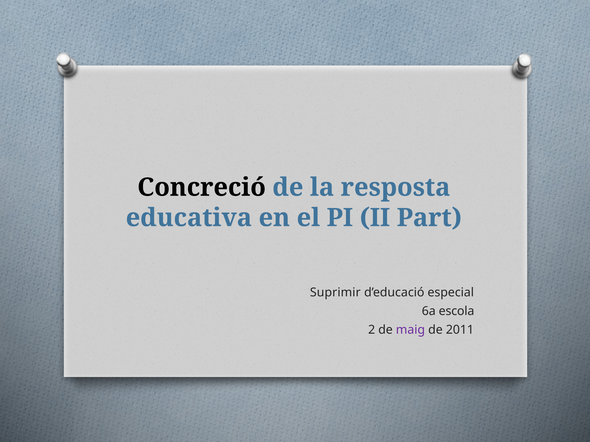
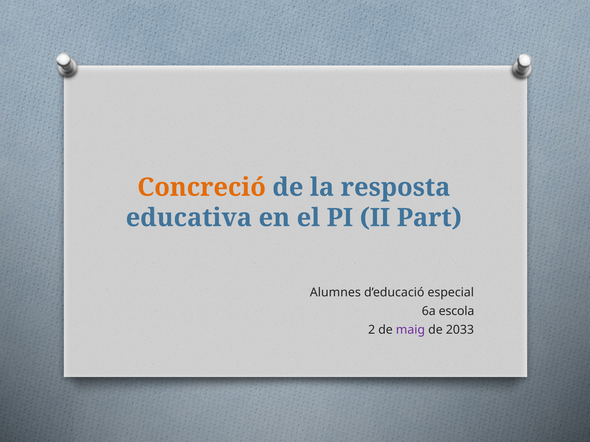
Concreció colour: black -> orange (202, 188)
Suprimir: Suprimir -> Alumnes (335, 293)
2011: 2011 -> 2033 (460, 330)
